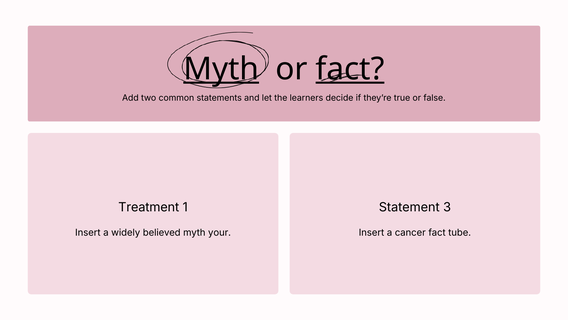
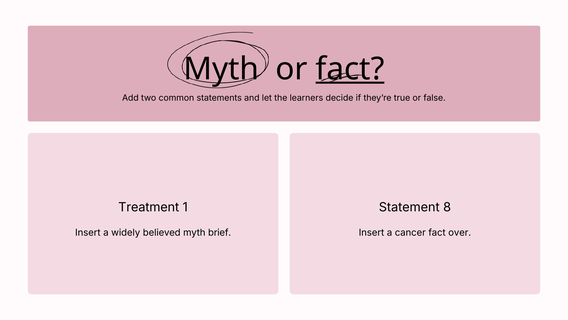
Myth underline: present -> none (221, 69)
3: 3 -> 8 (447, 207)
your: your -> brief (220, 232)
tube: tube -> over (460, 232)
